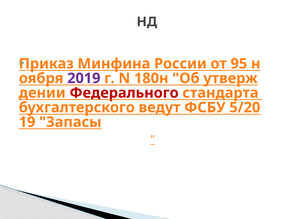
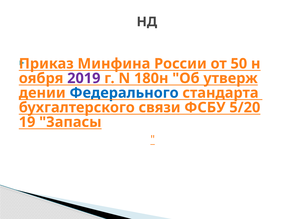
95: 95 -> 50 (239, 63)
Федерального colour: red -> blue (124, 93)
ведут: ведут -> связи (160, 107)
